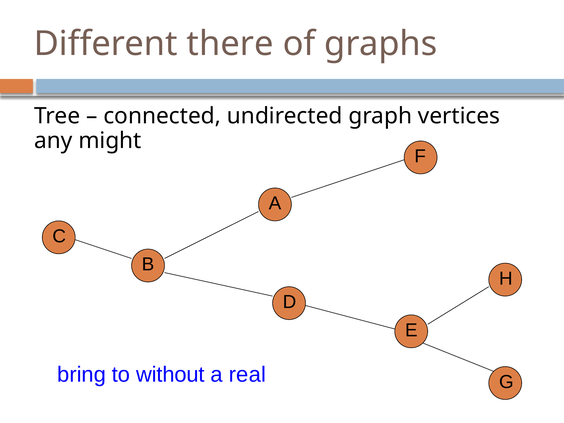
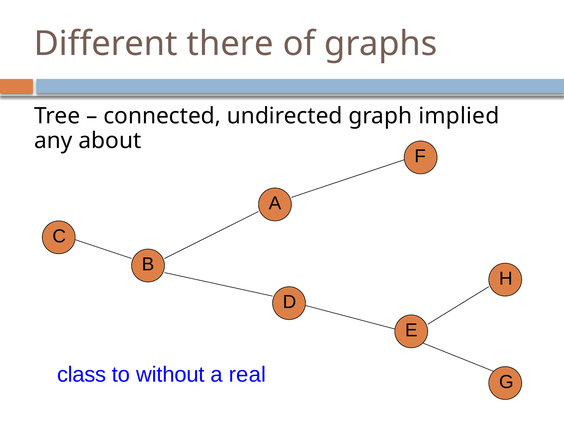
vertices: vertices -> implied (459, 116)
might: might -> about (110, 141)
bring: bring -> class (82, 375)
